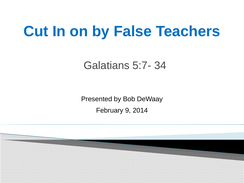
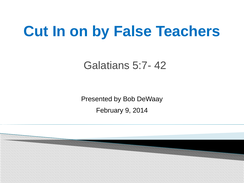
34: 34 -> 42 (160, 65)
